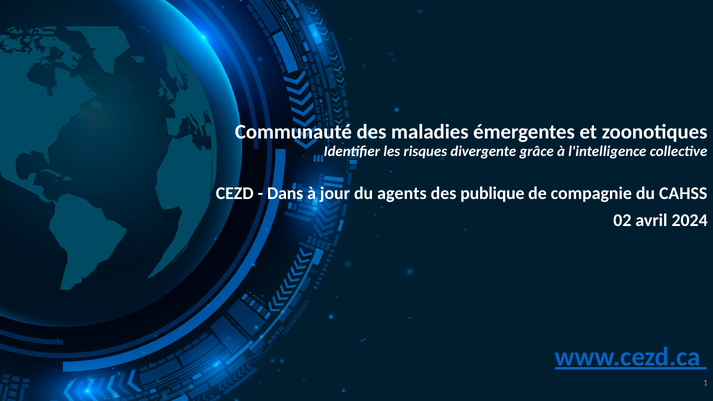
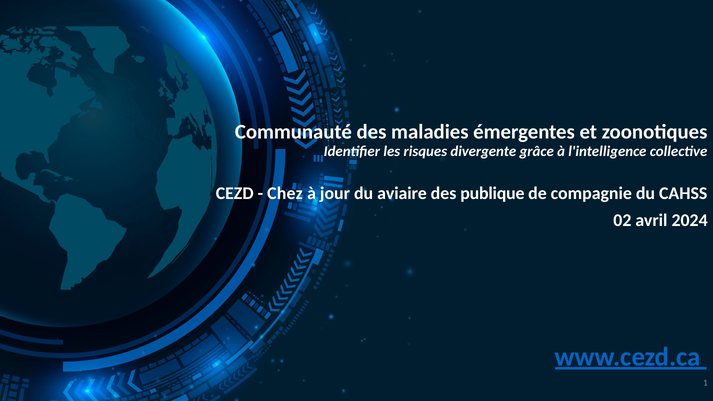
Dans: Dans -> Chez (285, 194)
agents: agents -> aviaire (402, 194)
